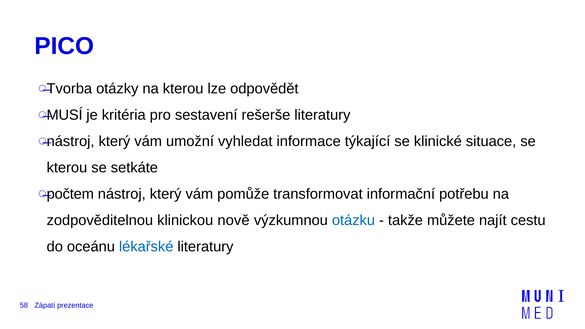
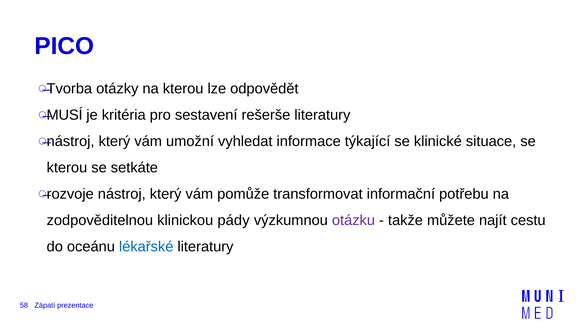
počtem: počtem -> rozvoje (70, 194)
nově: nově -> pády (234, 220)
otázku colour: blue -> purple (353, 220)
